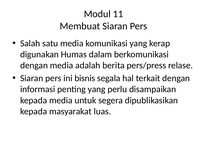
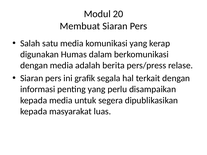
11: 11 -> 20 (118, 14)
bisnis: bisnis -> grafik (85, 78)
